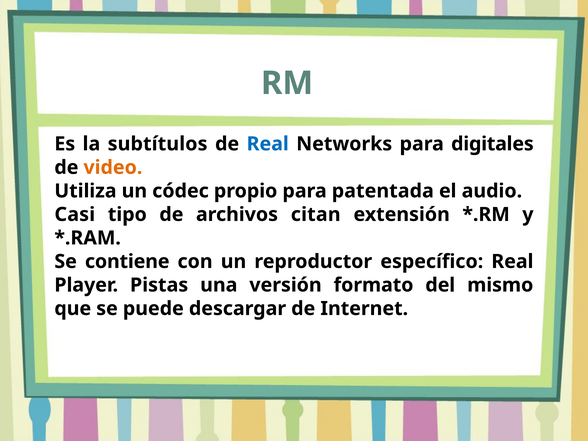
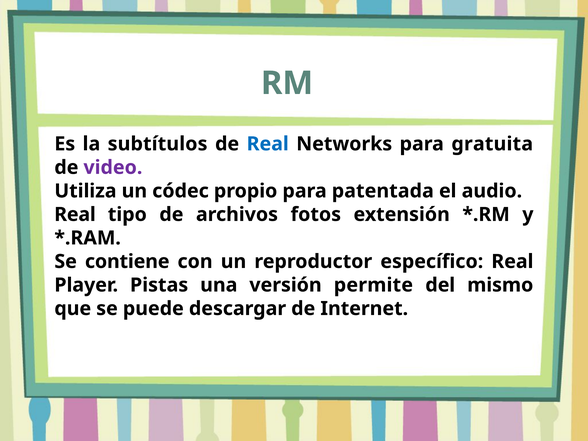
digitales: digitales -> gratuita (492, 144)
video colour: orange -> purple (113, 167)
Casi: Casi -> Real (75, 214)
citan: citan -> fotos (316, 214)
formato: formato -> permite (373, 285)
